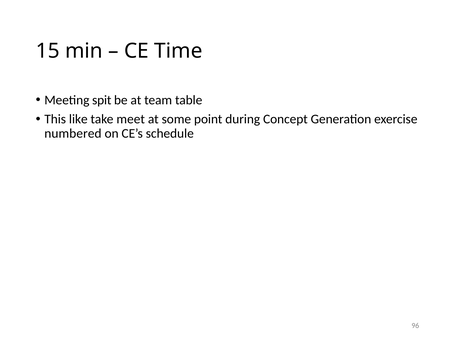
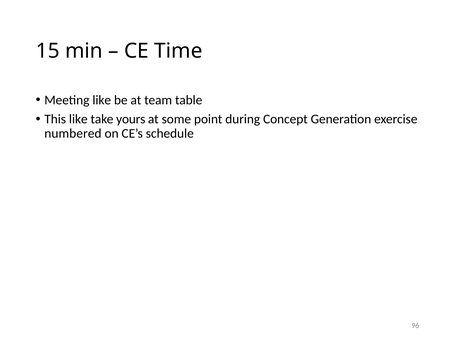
Meeting spit: spit -> like (102, 100)
meet: meet -> yours (131, 119)
